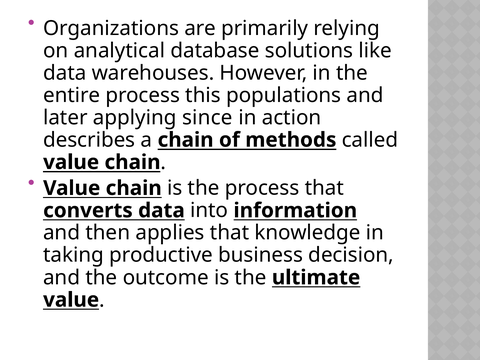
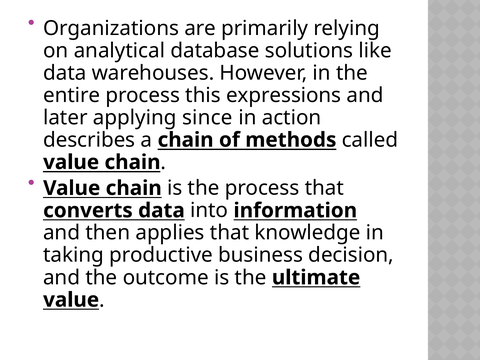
populations: populations -> expressions (284, 95)
